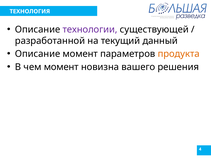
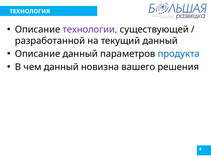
Описание момент: момент -> данный (80, 54)
продукта colour: orange -> blue (179, 54)
чем момент: момент -> данный (61, 67)
